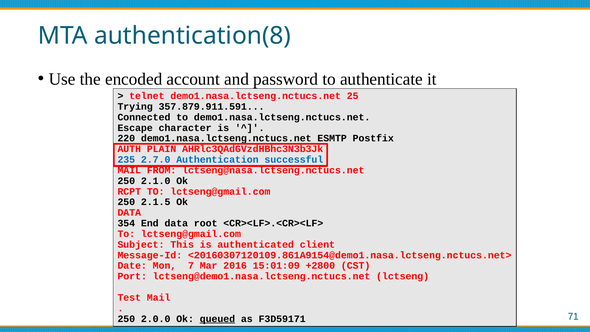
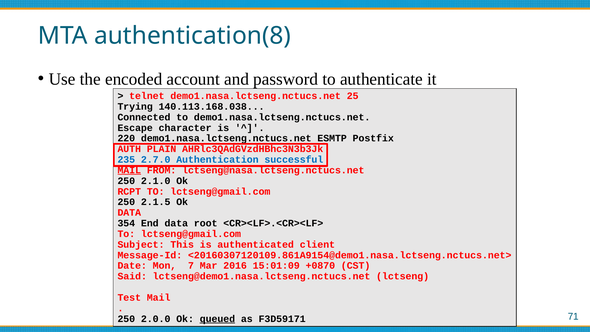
357.879.911.591: 357.879.911.591 -> 140.113.168.038 (212, 107)
MAIL underline: none -> present (129, 170)
+2800: +2800 -> +0870 (320, 266)
Port: Port -> Said (132, 276)
